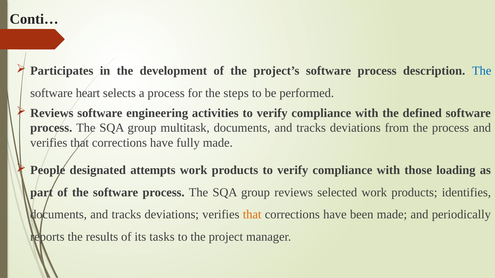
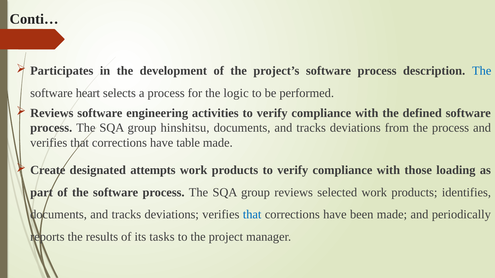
steps: steps -> logic (236, 93)
multitask: multitask -> hinshitsu (185, 128)
fully: fully -> table (188, 143)
People: People -> Create (48, 170)
that colour: orange -> blue (252, 215)
